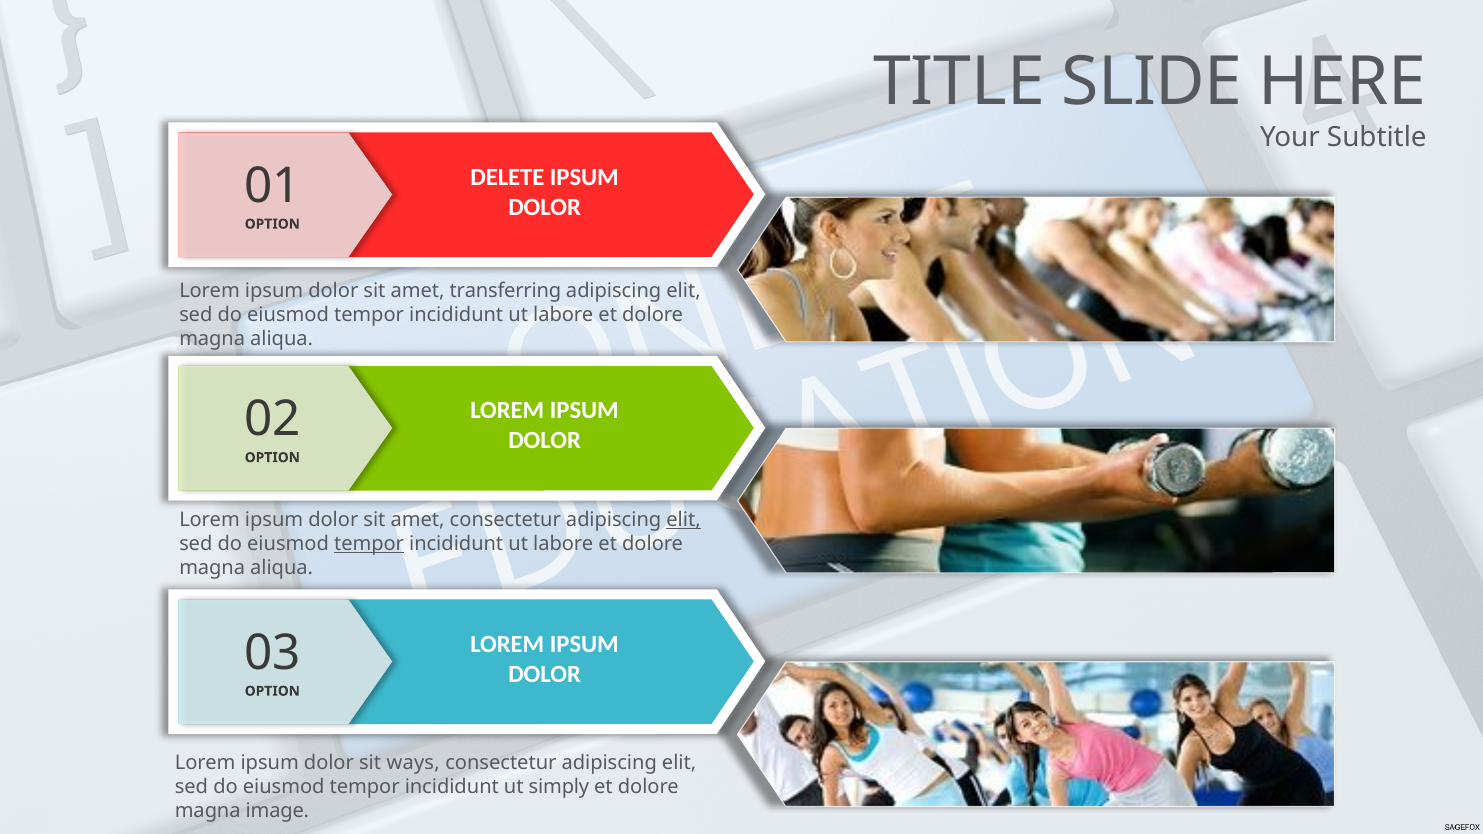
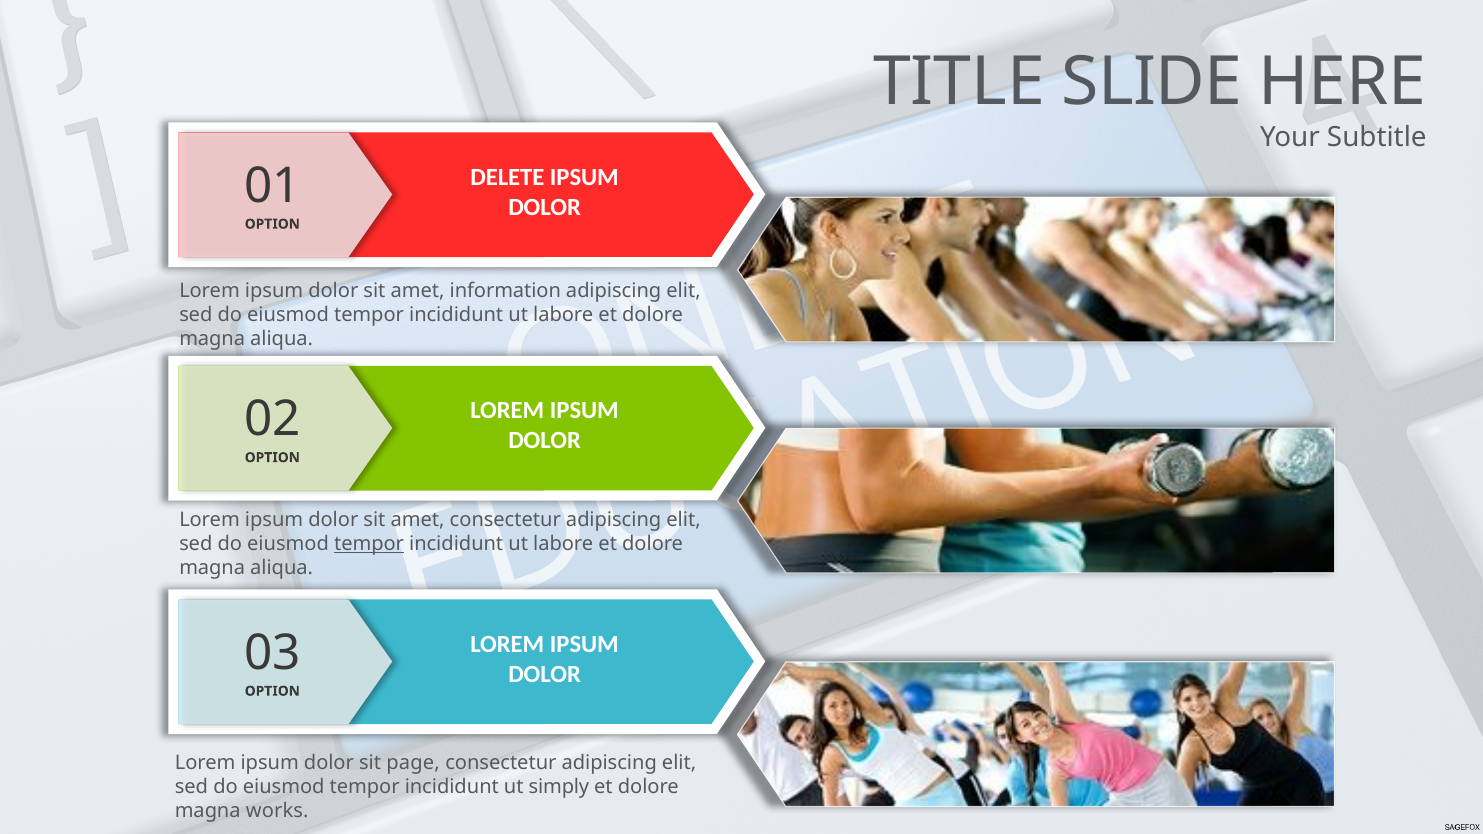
transferring: transferring -> information (505, 291)
elit underline: present -> none (684, 520)
ways: ways -> page (413, 763)
image: image -> works (277, 811)
